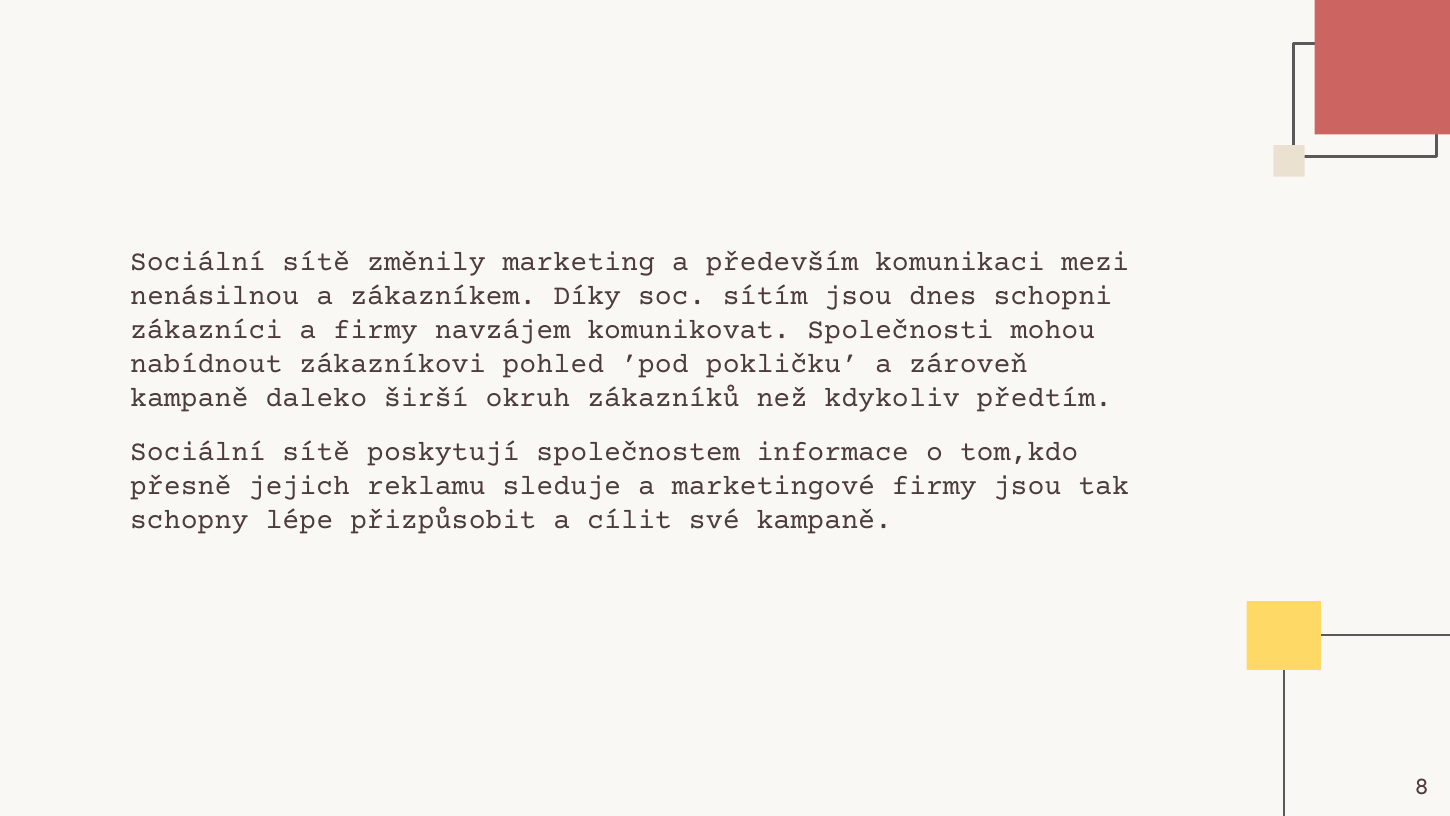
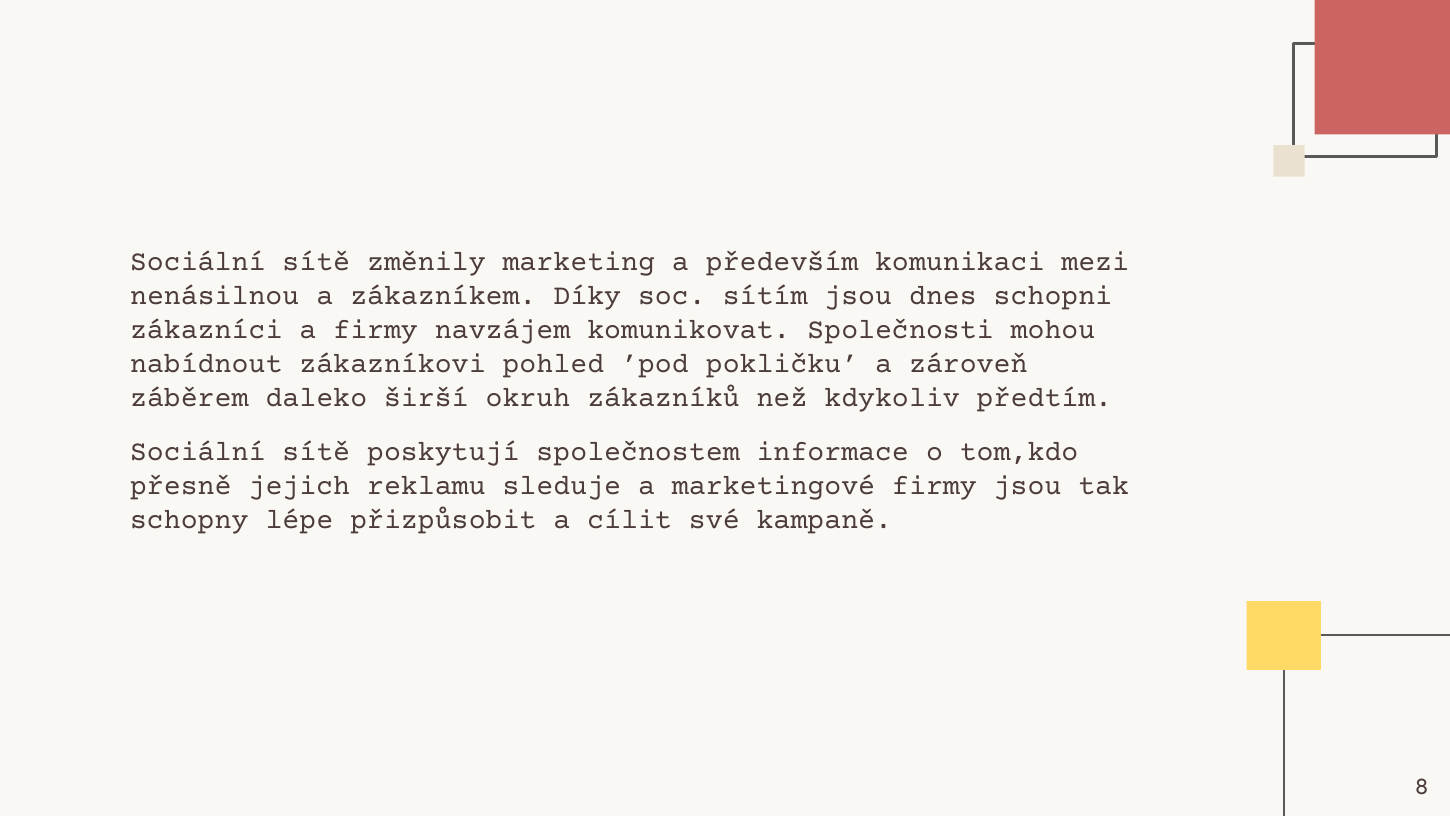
kampaně: kampaně -> záběrem (189, 397)
